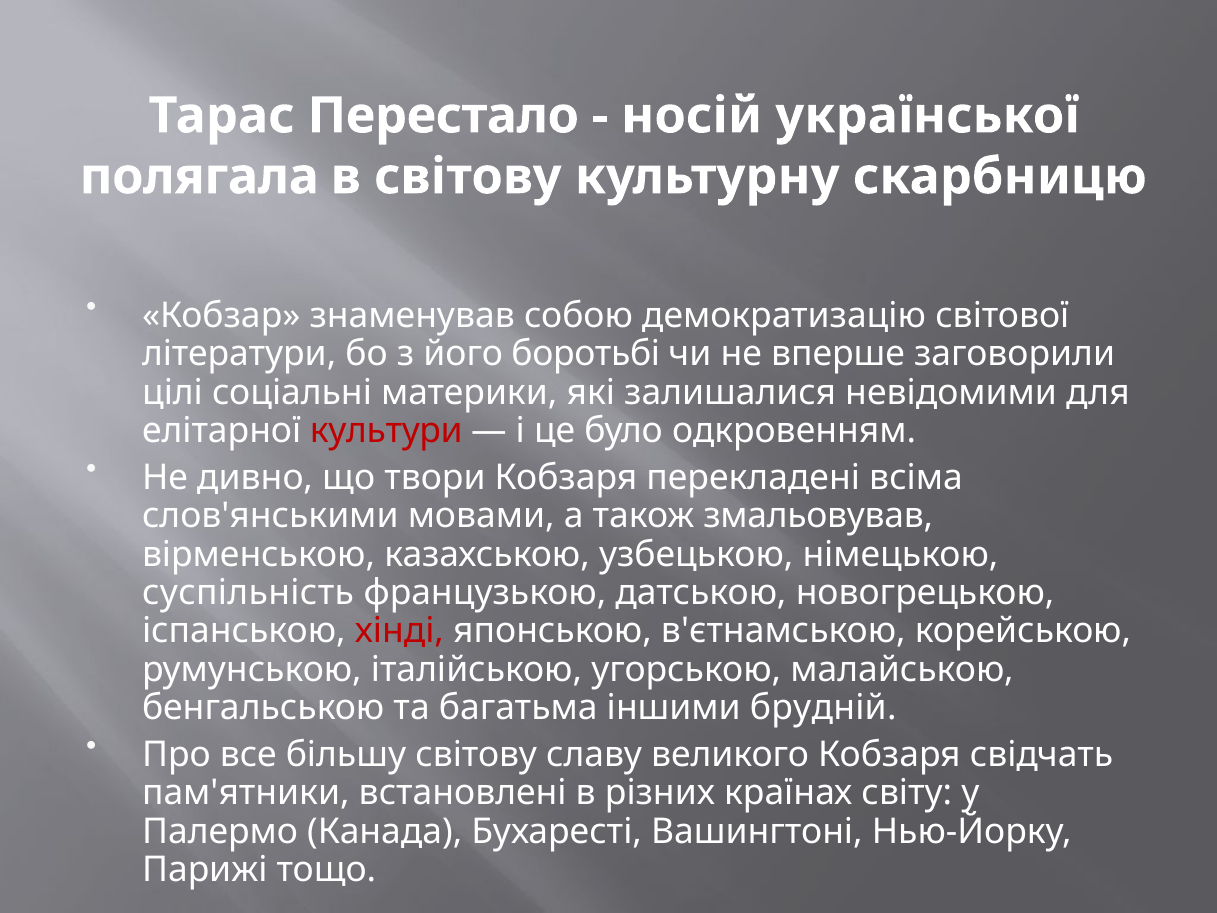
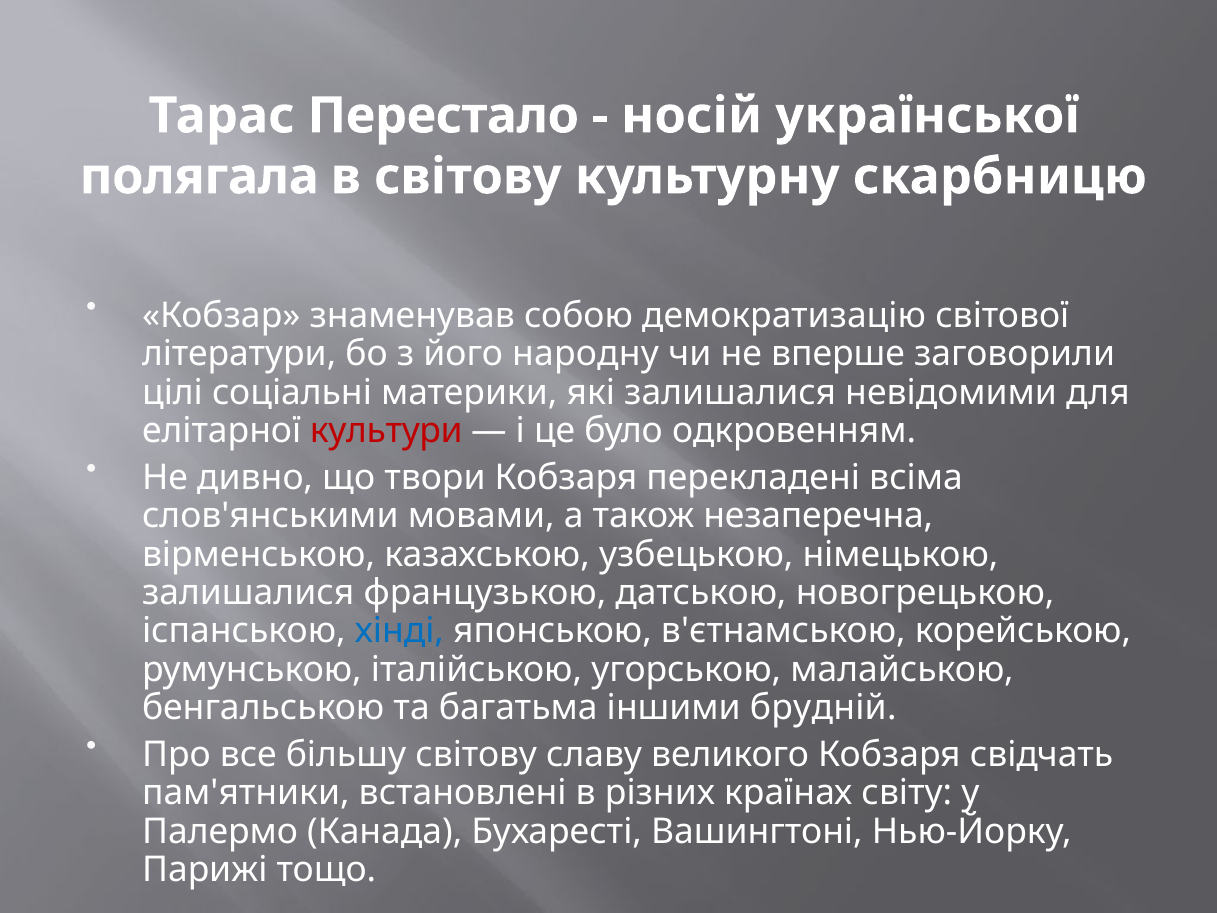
боротьбі: боротьбі -> народну (586, 354)
змальовував: змальовував -> незаперечна (818, 516)
суспільність: суспільність -> залишалися (248, 593)
хінді colour: red -> blue (399, 631)
